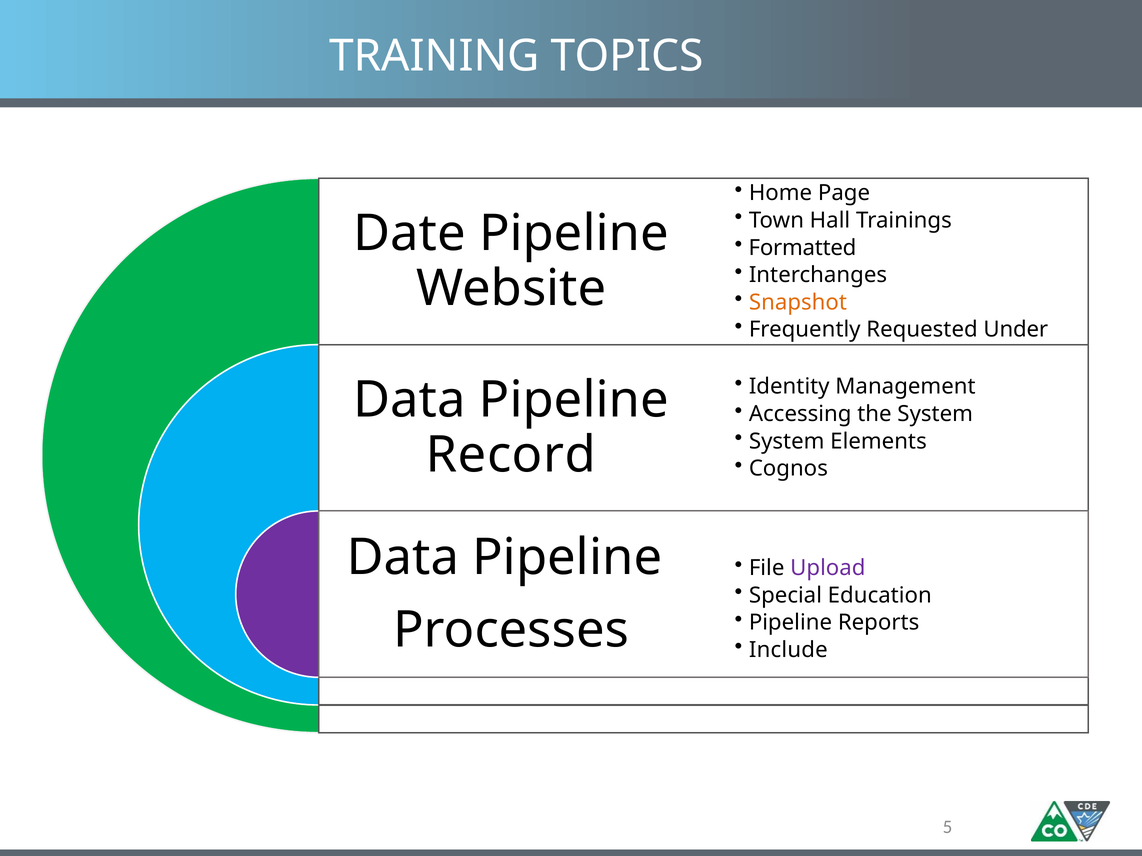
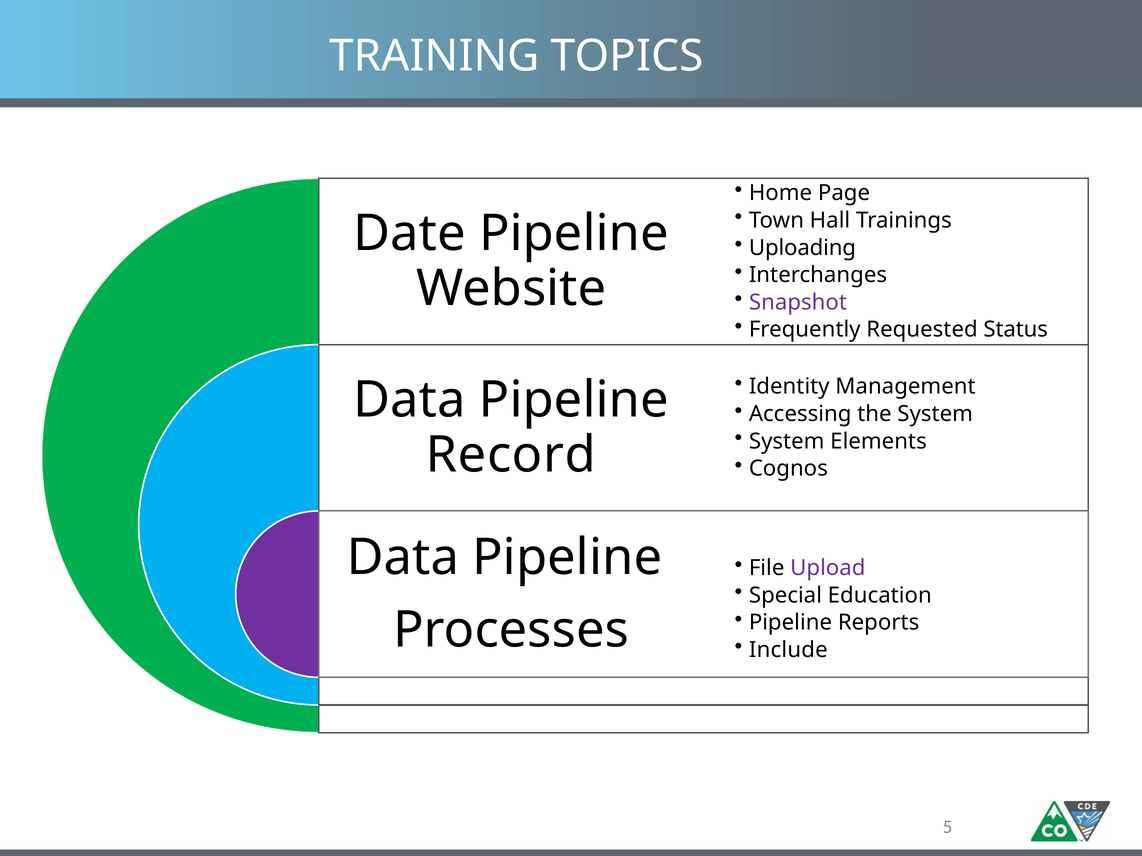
Formatted: Formatted -> Uploading (802, 248)
Snapshot colour: orange -> purple (798, 302)
Under: Under -> Status (1016, 330)
